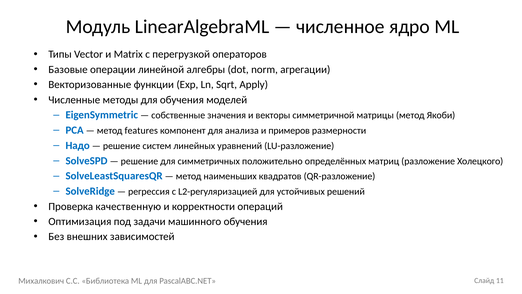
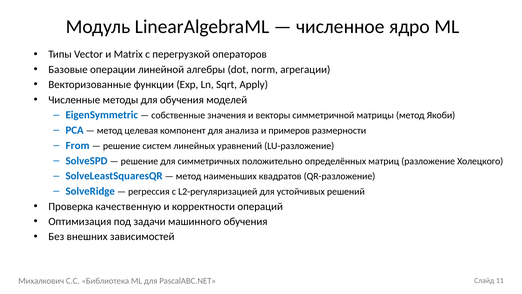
features: features -> целевая (141, 130)
Надо: Надо -> From (78, 145)
